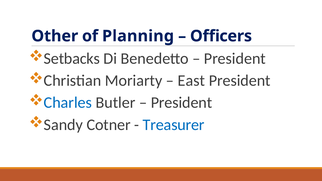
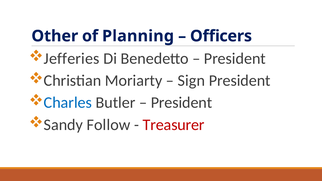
Setbacks: Setbacks -> Jefferies (72, 59)
East: East -> Sign (191, 81)
Cotner: Cotner -> Follow (109, 125)
Treasurer colour: blue -> red (174, 125)
